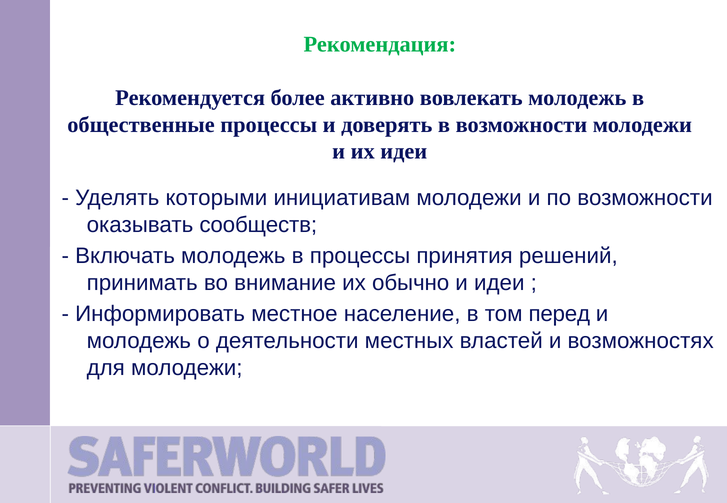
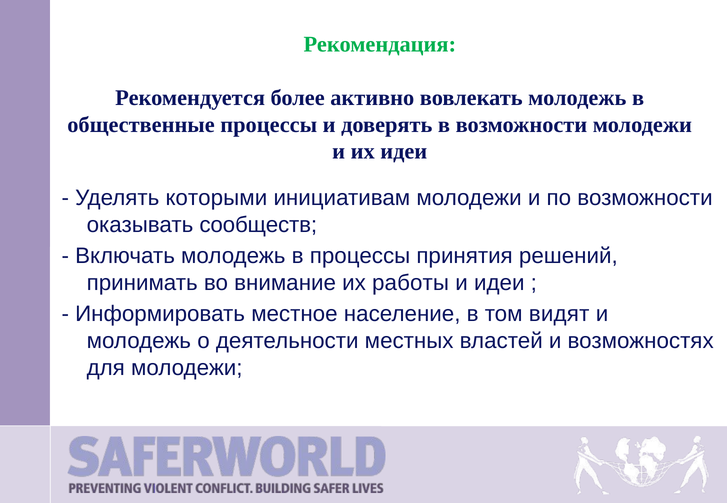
обычно: обычно -> работы (411, 283)
перед: перед -> видят (559, 314)
